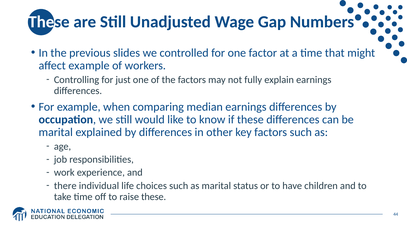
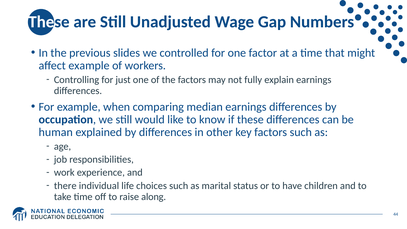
marital: marital -> human (56, 132)
raise these: these -> along (154, 197)
